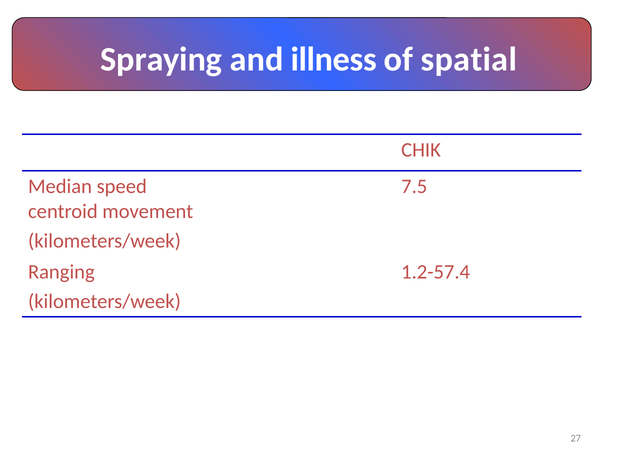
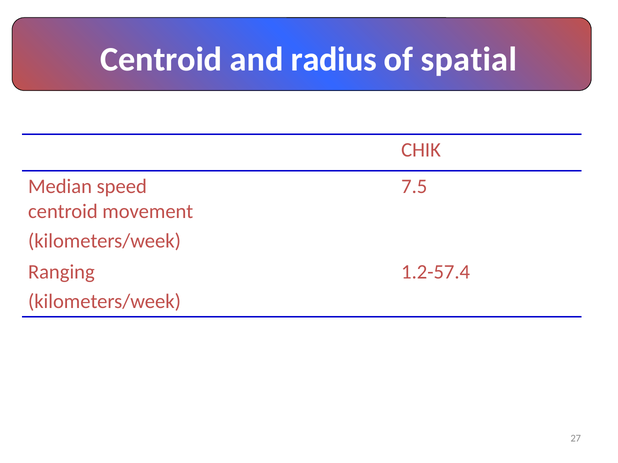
Spraying: Spraying -> Centroid (161, 60)
illness: illness -> radius (334, 60)
